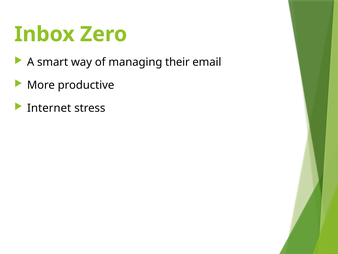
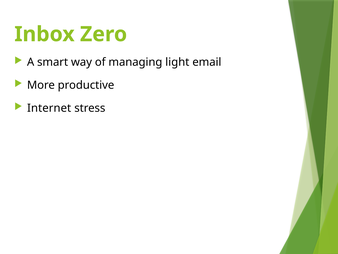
their: their -> light (177, 62)
